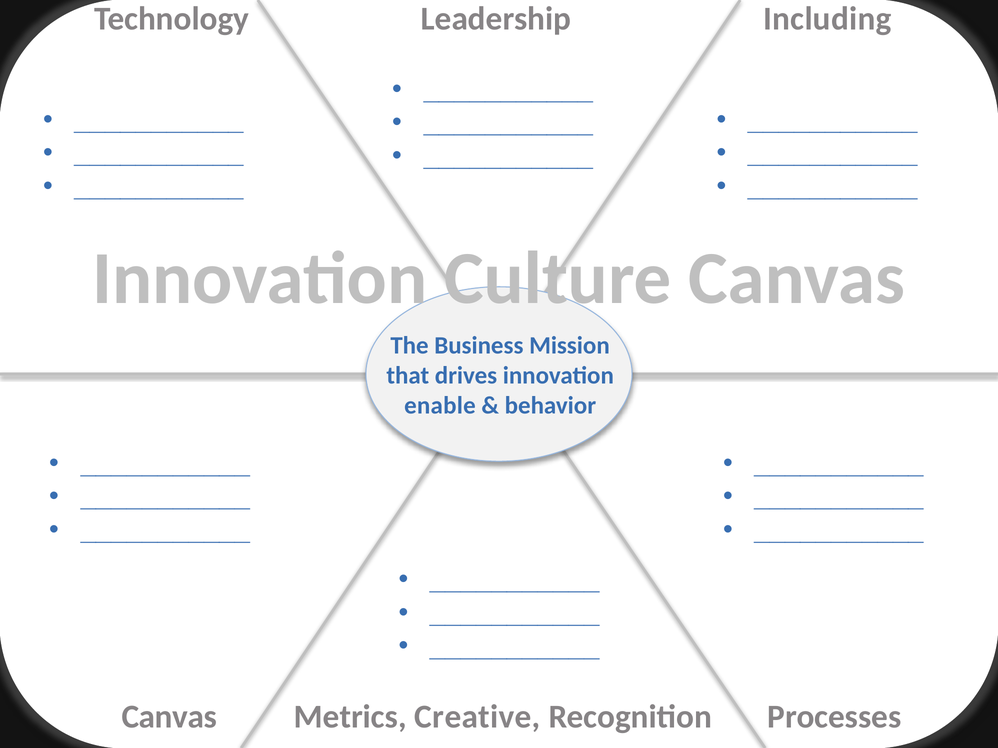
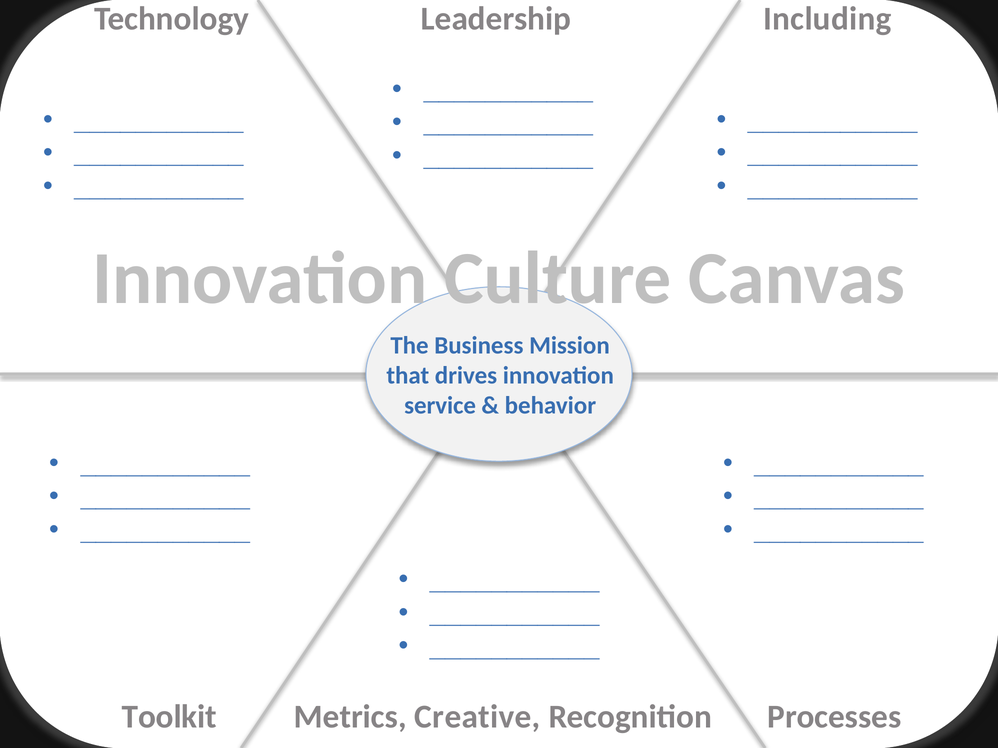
enable: enable -> service (440, 406)
Canvas: Canvas -> Toolkit (169, 717)
